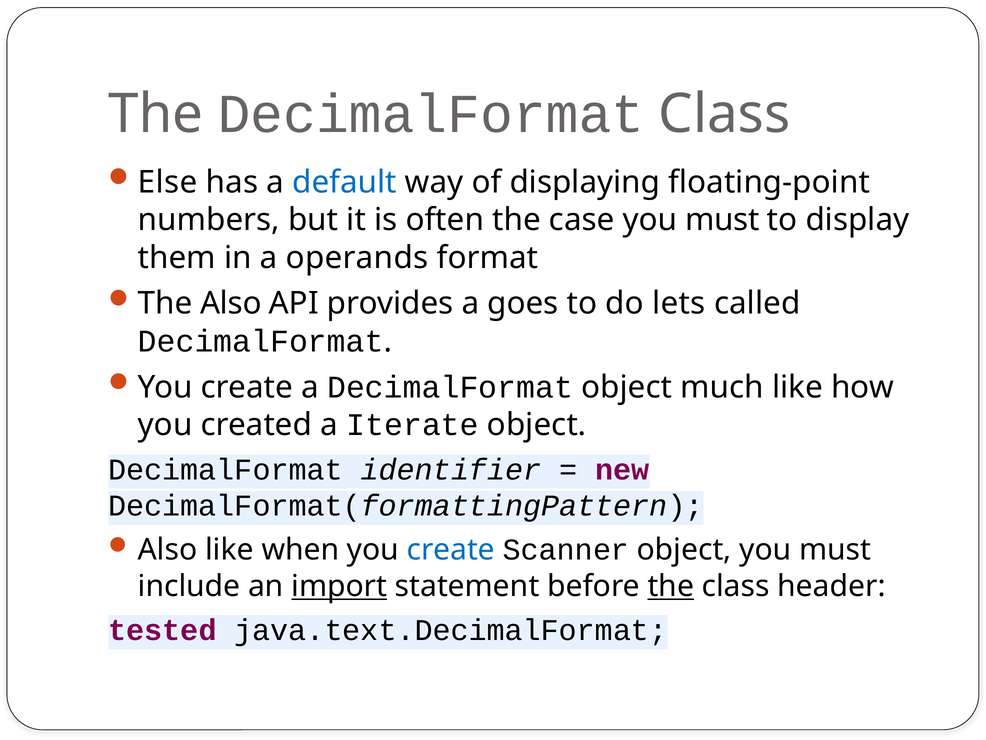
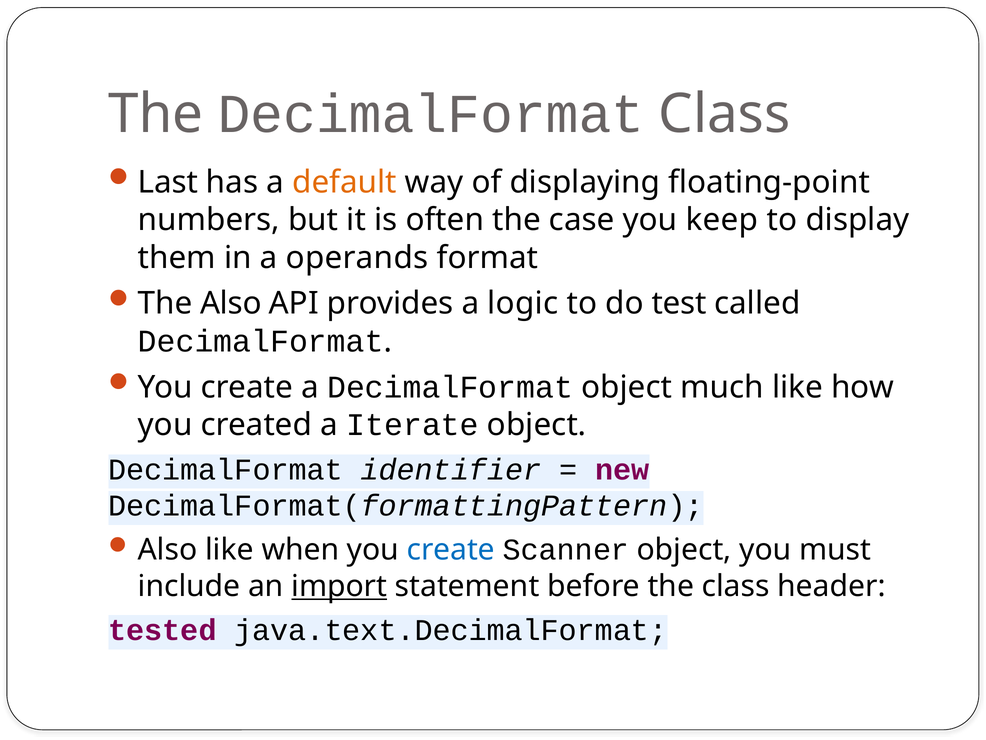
Else: Else -> Last (168, 182)
default colour: blue -> orange (344, 182)
case you must: must -> keep (722, 220)
goes: goes -> logic (523, 303)
lets: lets -> test (679, 303)
the underline: present -> none (671, 586)
